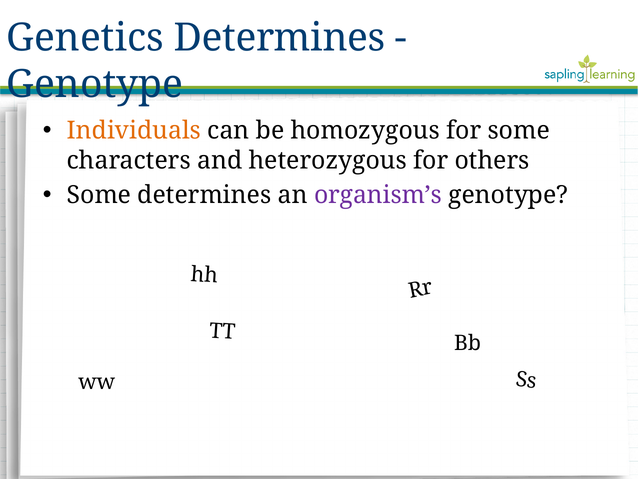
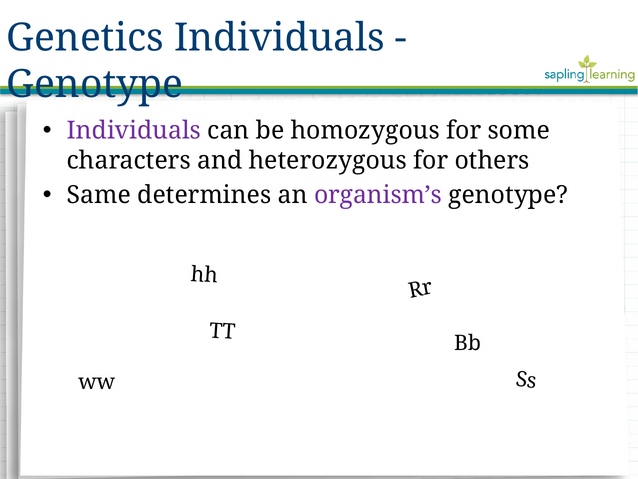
Genetics Determines: Determines -> Individuals (279, 38)
Individuals colour: orange -> purple (134, 131)
Some: Some -> Same (99, 195)
